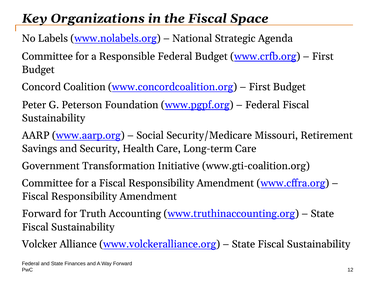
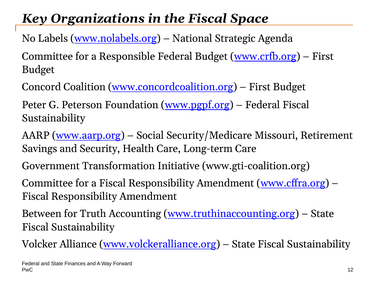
Forward: Forward -> Between (42, 213)
